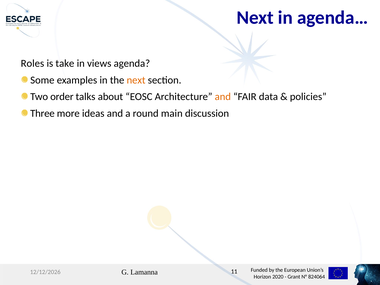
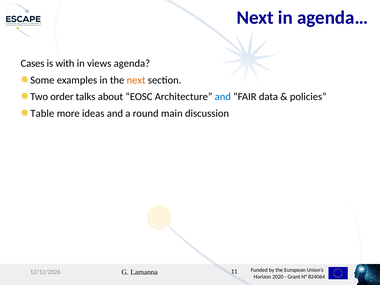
Roles: Roles -> Cases (33, 63)
take: take -> with (65, 63)
and colour: orange -> blue (223, 97)
Three: Three -> Table (42, 113)
